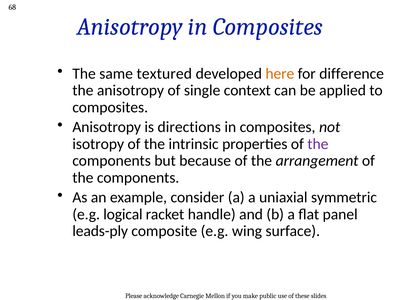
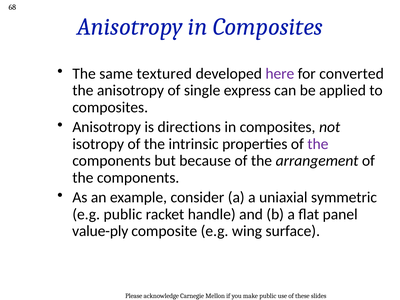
here colour: orange -> purple (280, 74)
difference: difference -> converted (352, 74)
context: context -> express (247, 90)
e.g logical: logical -> public (123, 214)
leads-ply: leads-ply -> value-ply (100, 231)
